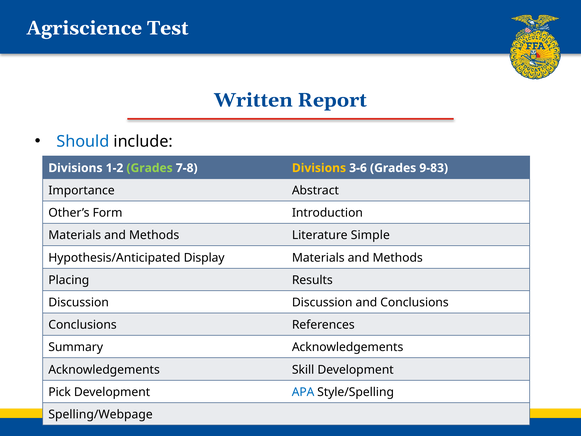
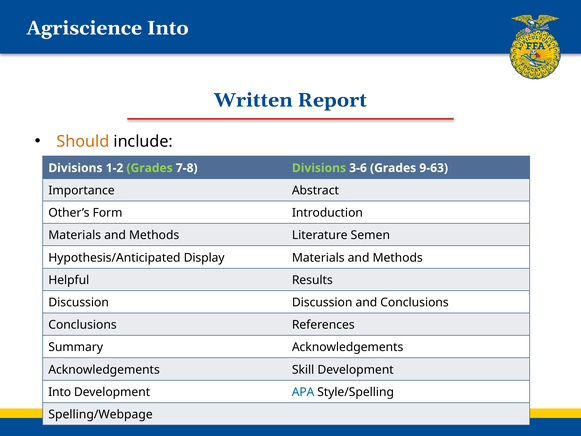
Agriscience Test: Test -> Into (168, 28)
Should colour: blue -> orange (83, 141)
Divisions colour: yellow -> light green (319, 168)
9-83: 9-83 -> 9-63 (434, 168)
Simple: Simple -> Semen (370, 235)
Placing: Placing -> Helpful (69, 280)
Pick: Pick -> Into (60, 392)
